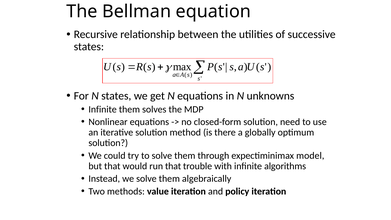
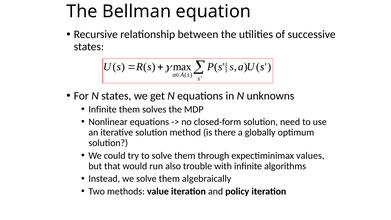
model: model -> values (310, 156)
run that: that -> also (173, 166)
